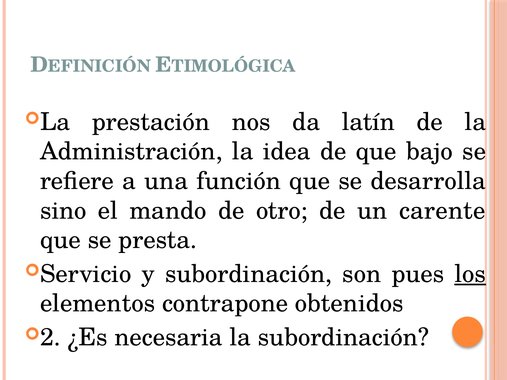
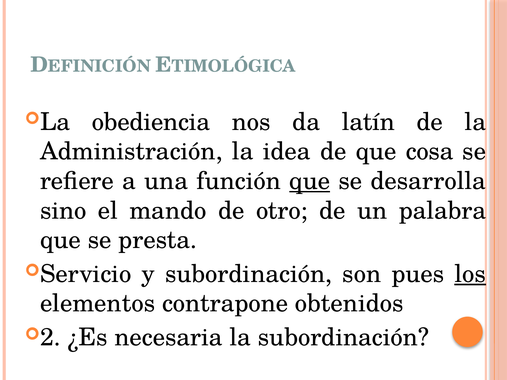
prestación: prestación -> obediencia (151, 122)
bajo: bajo -> cosa (430, 152)
que underline: none -> present (310, 181)
carente: carente -> palabra (442, 211)
